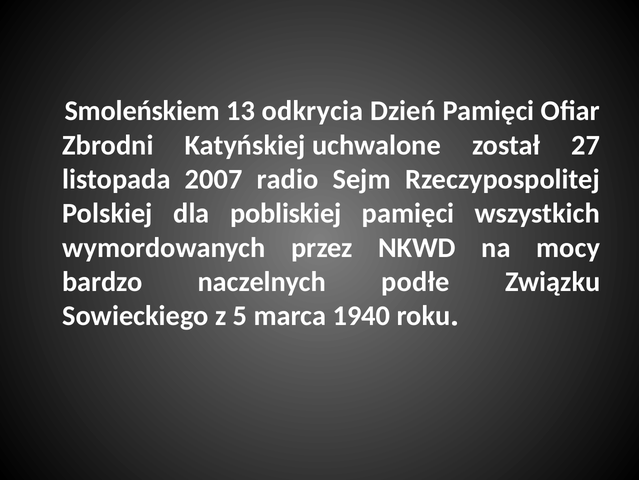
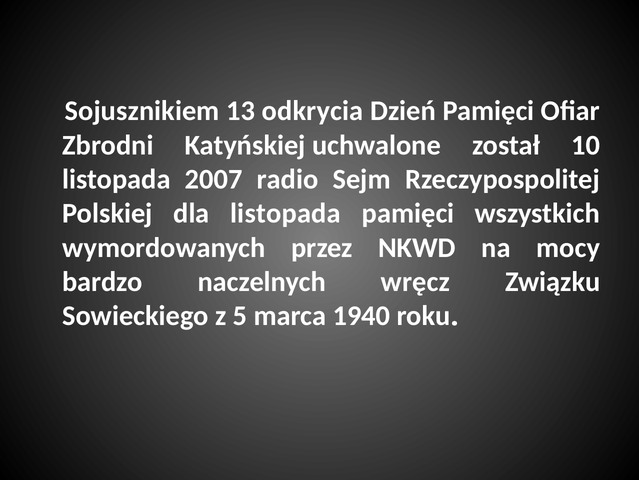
Smoleńskiem: Smoleńskiem -> Sojusznikiem (142, 111)
27: 27 -> 10 (586, 145)
dla pobliskiej: pobliskiej -> listopada (286, 213)
podłe: podłe -> wręcz (415, 281)
